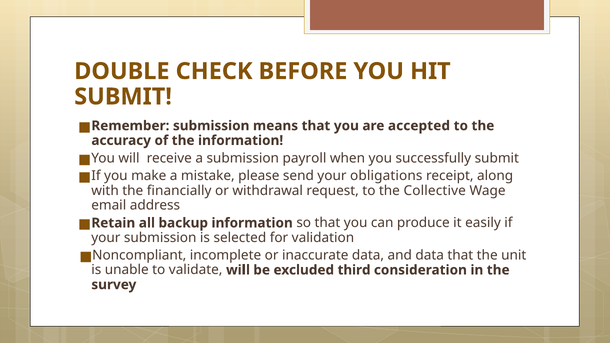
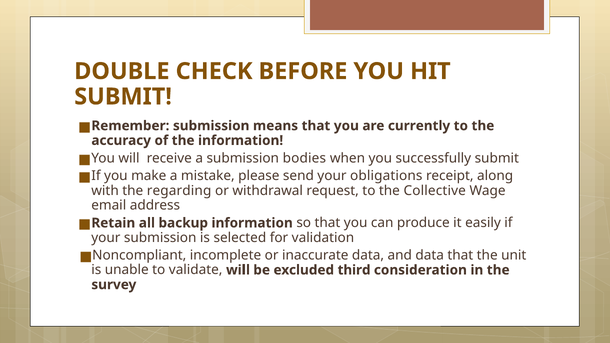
accepted: accepted -> currently (419, 126)
payroll: payroll -> bodies (304, 158)
financially: financially -> regarding (179, 191)
